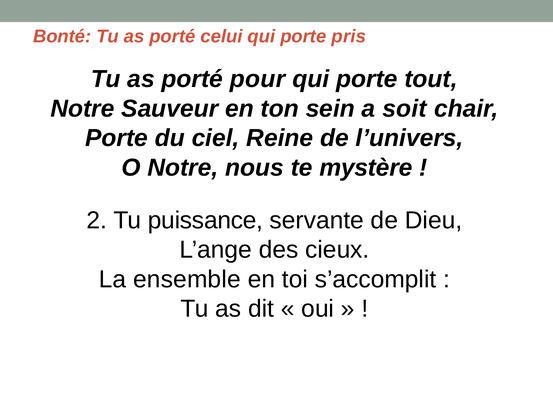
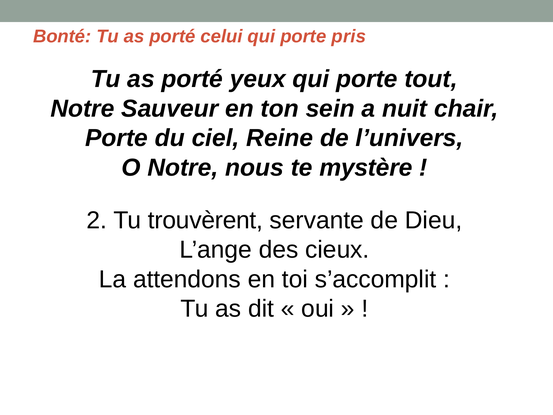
pour: pour -> yeux (258, 79)
soit: soit -> nuit (405, 109)
puissance: puissance -> trouvèrent (205, 220)
ensemble: ensemble -> attendons (187, 279)
